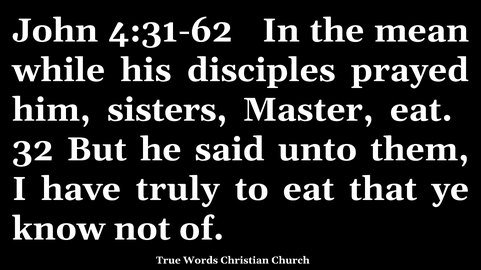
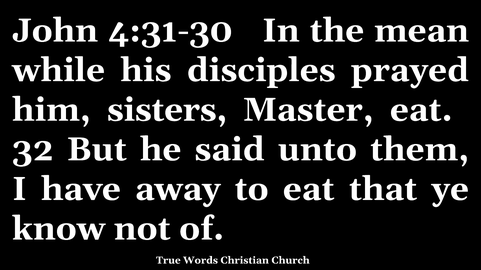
4:31-62: 4:31-62 -> 4:31-30 (170, 31)
truly: truly -> away (178, 189)
